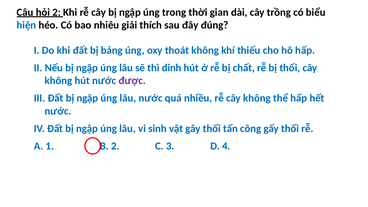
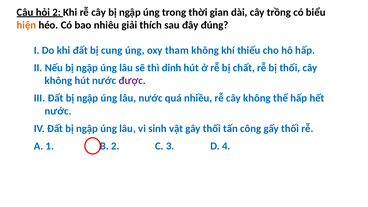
hiện colour: blue -> orange (26, 25)
bảng: bảng -> cung (112, 50)
thoát: thoát -> tham (177, 50)
